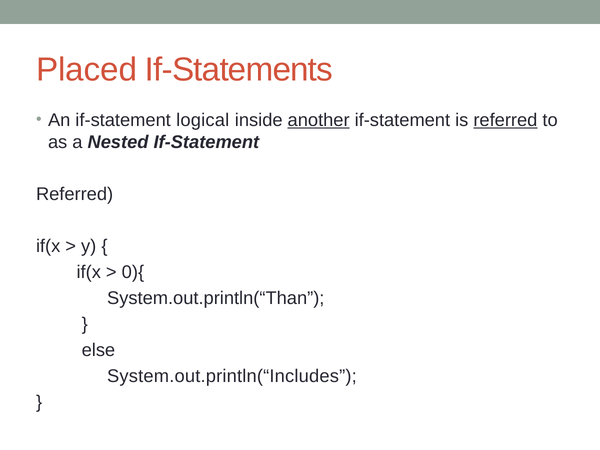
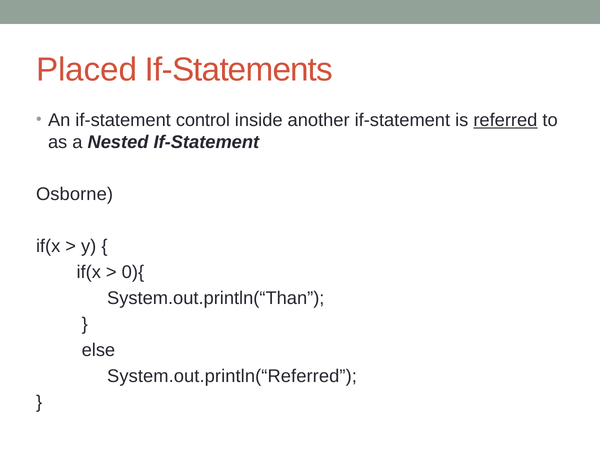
logical: logical -> control (203, 120)
another underline: present -> none (319, 120)
Referred: Referred -> Osborne (75, 194)
System.out.println(“Includes: System.out.println(“Includes -> System.out.println(“Referred (232, 376)
